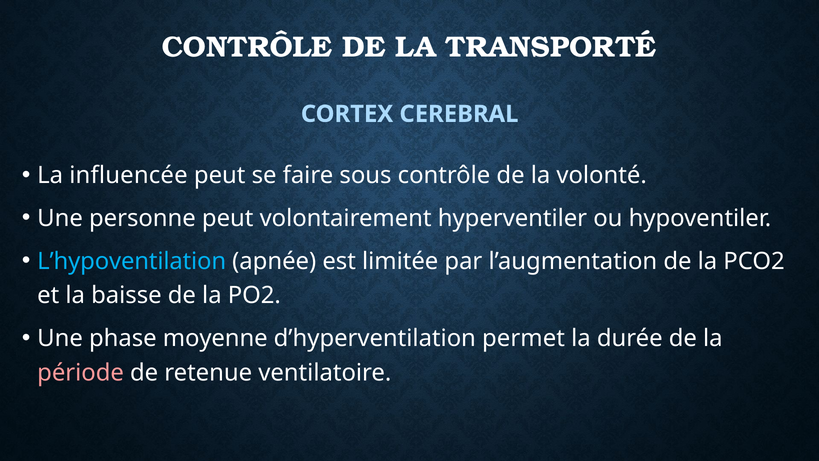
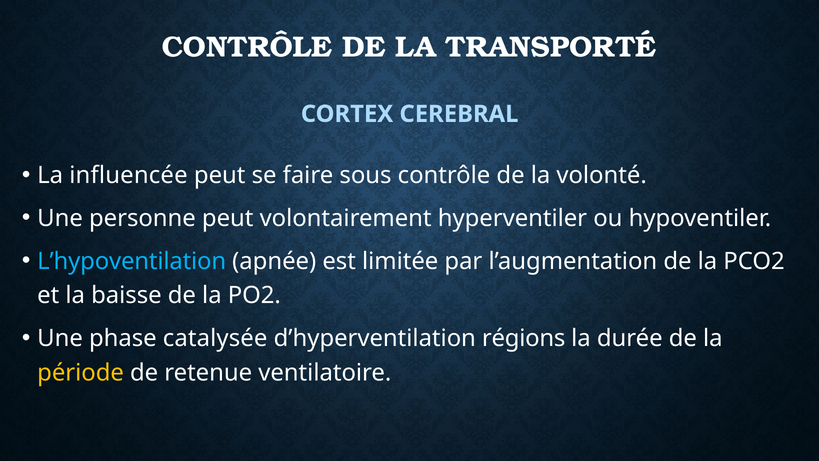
moyenne: moyenne -> catalysée (215, 338)
permet: permet -> régions (524, 338)
période colour: pink -> yellow (81, 373)
